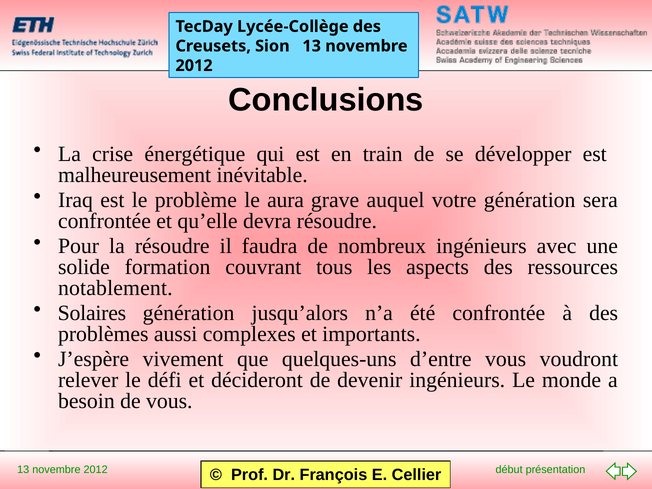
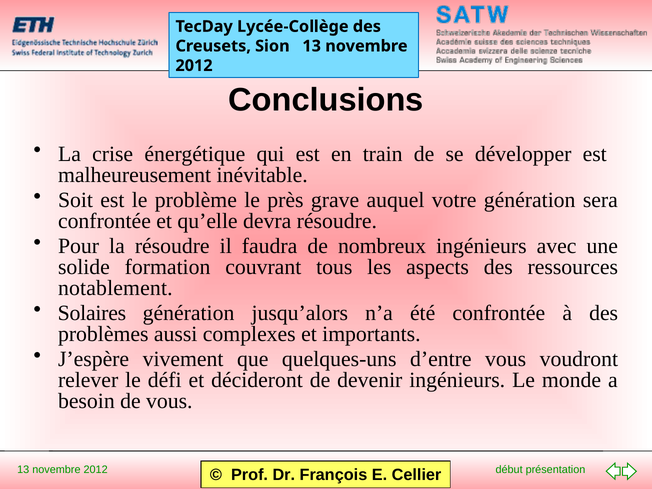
Iraq: Iraq -> Soit (76, 200)
aura: aura -> près (285, 200)
